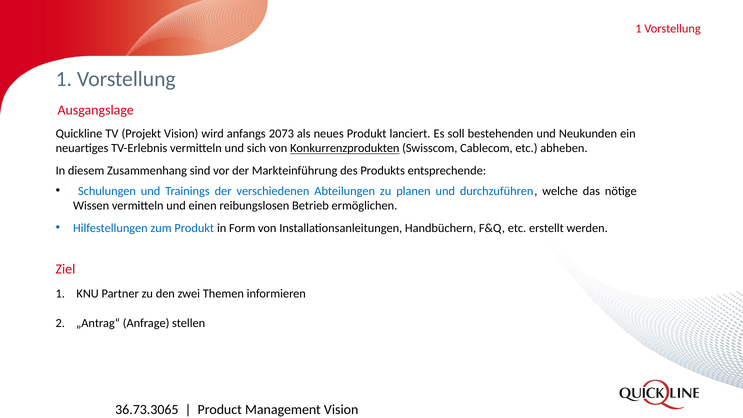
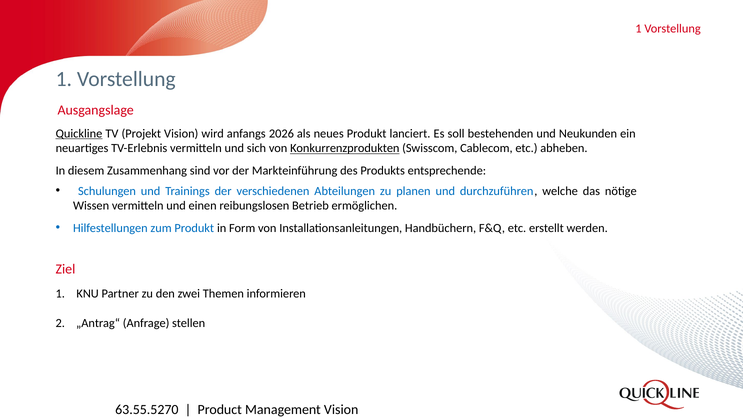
Quickline underline: none -> present (79, 133)
2073: 2073 -> 2026 (281, 133)
36.73.3065: 36.73.3065 -> 63.55.5270 (147, 410)
